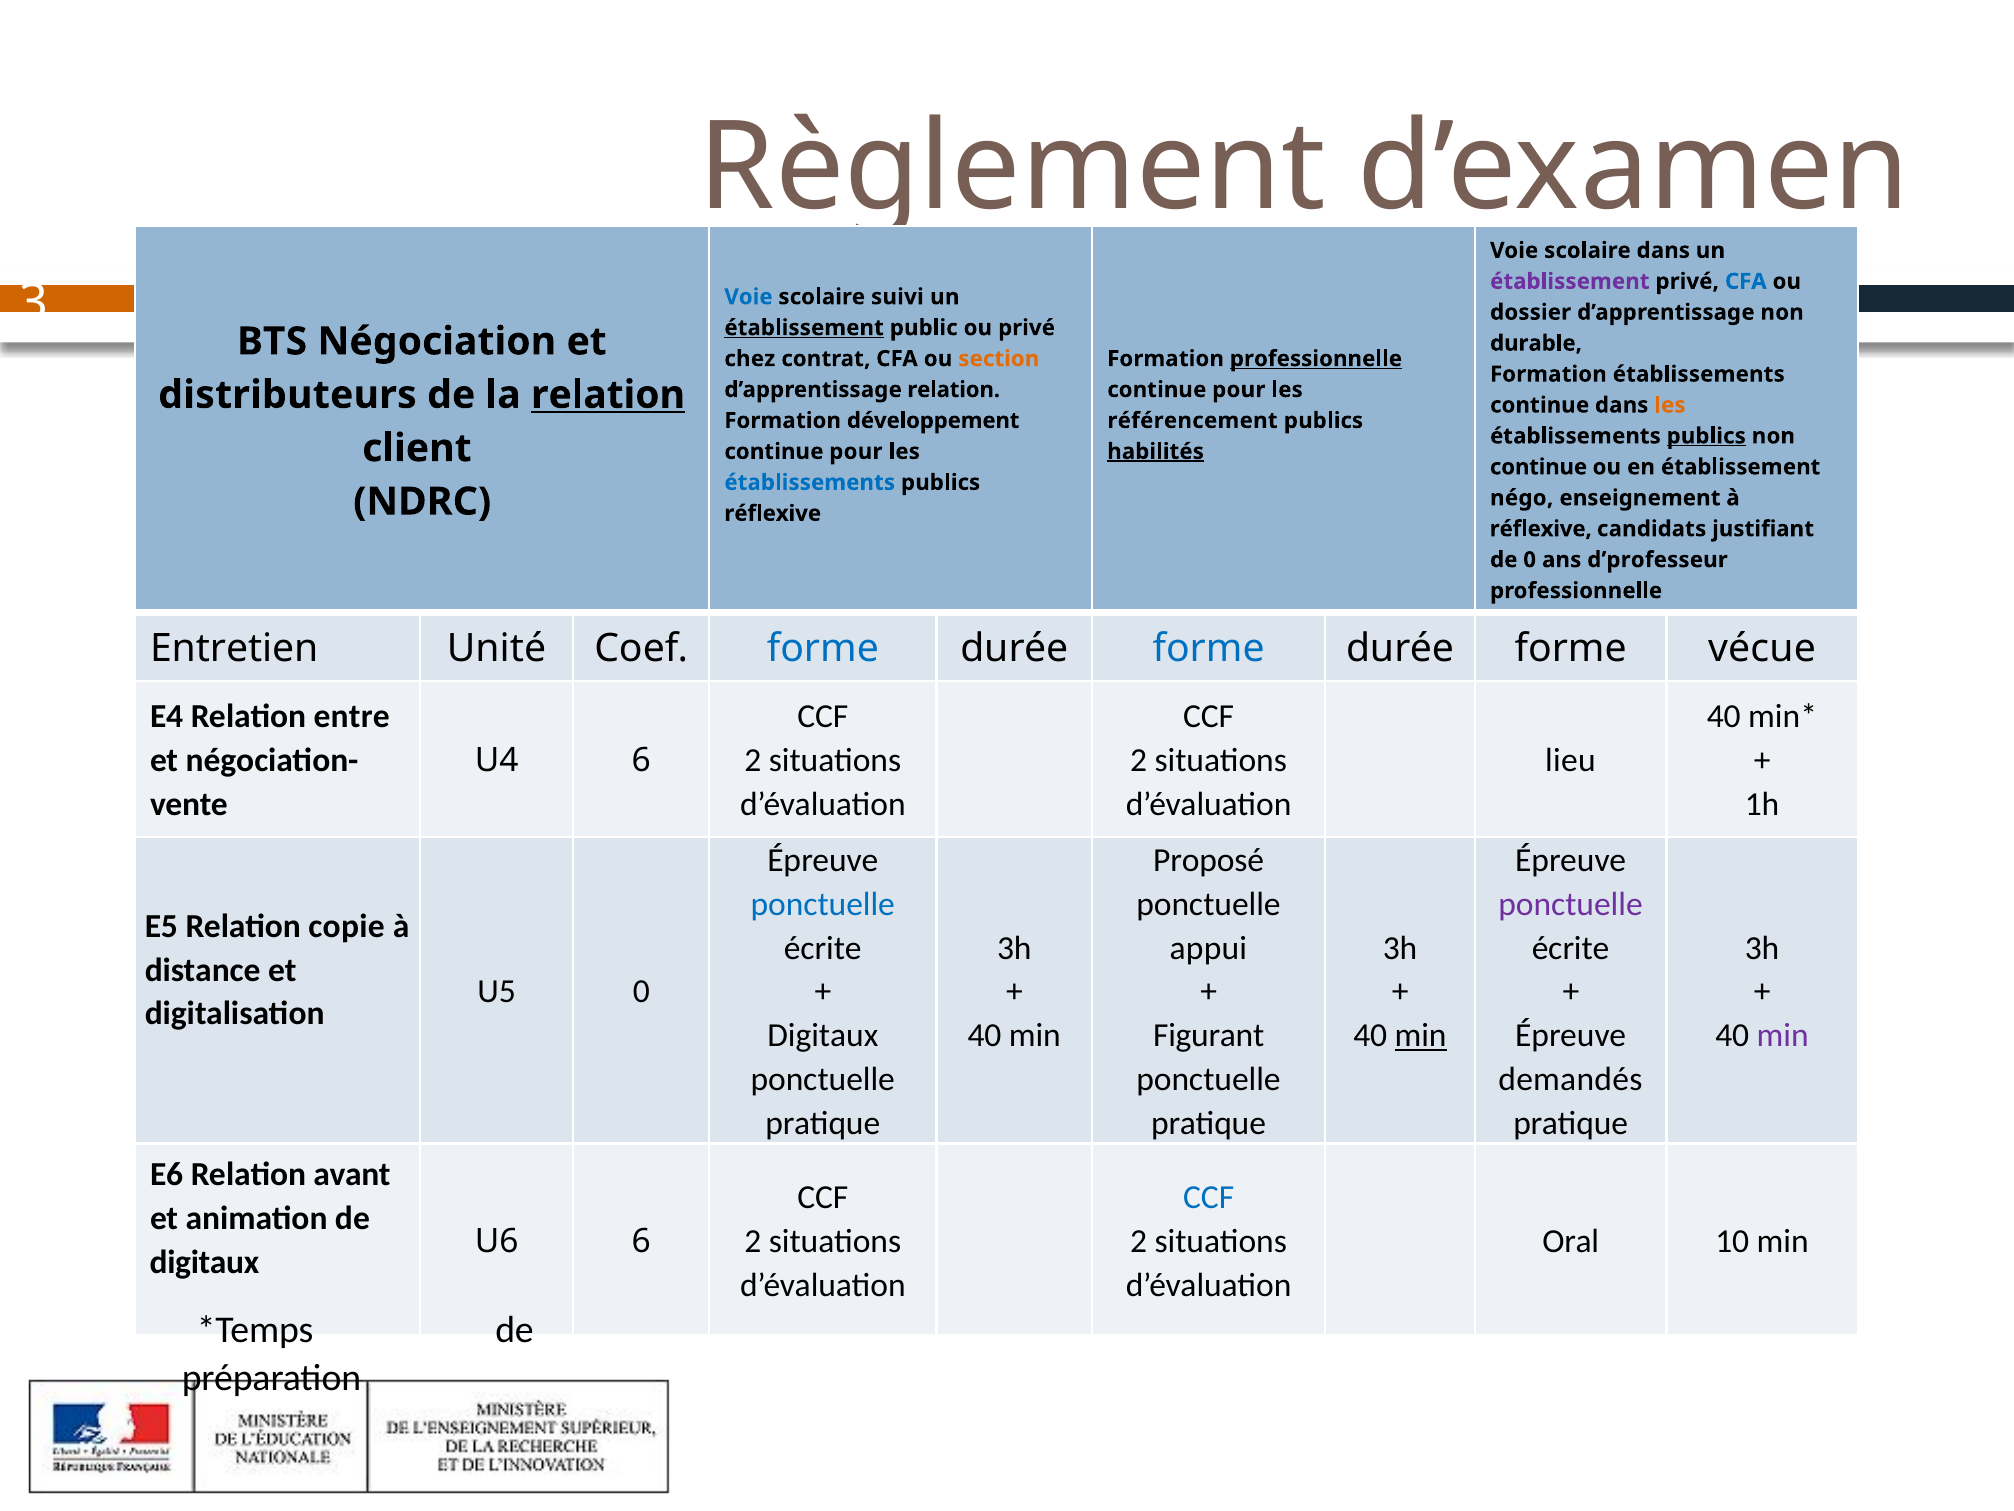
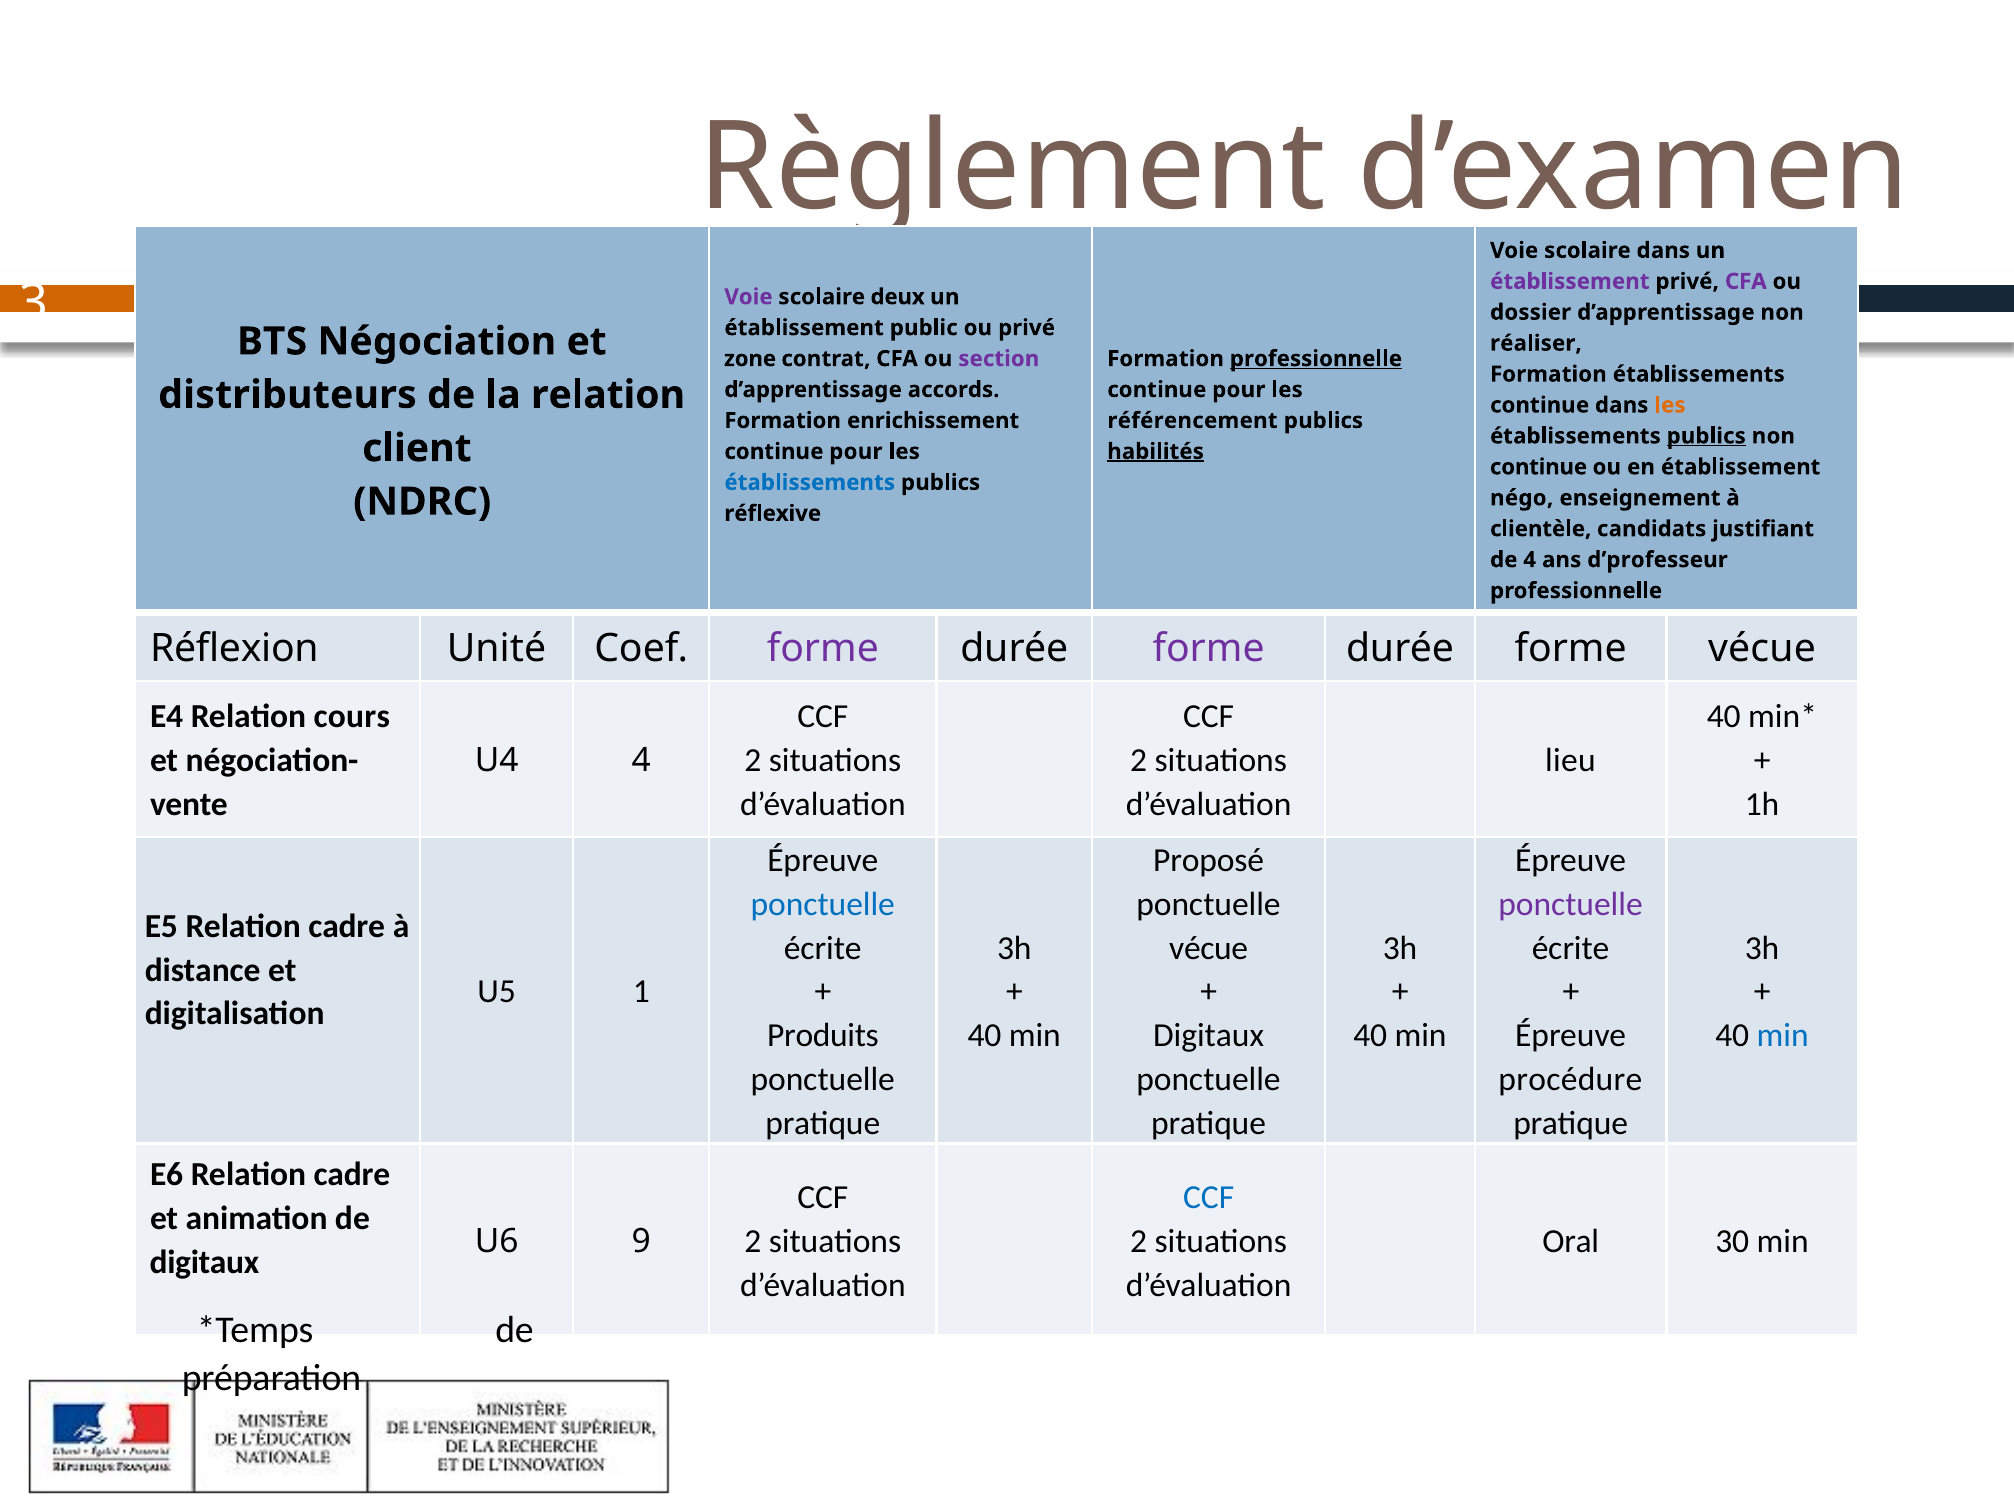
CFA colour: blue -> purple (1746, 281)
Voie colour: blue -> purple (748, 297)
suivi: suivi -> deux (898, 297)
établissement underline: present -> none (804, 328)
durable: durable -> réaliser (1536, 343)
chez: chez -> zone (750, 359)
section colour: orange -> purple (999, 359)
d’apprentissage relation: relation -> accords (954, 390)
relation underline: present -> none (608, 395)
développement: développement -> enrichissement (933, 420)
réflexive: réflexive -> clientèle (1541, 529)
de 0: 0 -> 4 (1530, 560)
Entretien: Entretien -> Réflexion (234, 649)
forme colour: blue -> purple (823, 649)
forme colour: blue -> purple (1209, 649)
entre: entre -> cours (352, 717)
U4 6: 6 -> 4 (641, 761)
E5 Relation copie: copie -> cadre (347, 926)
appui: appui -> vécue (1209, 948)
U5 0: 0 -> 1 (641, 992)
Digitaux: Digitaux -> Produits (823, 1035)
Figurant: Figurant -> Digitaux (1209, 1035)
min underline: present -> none (1421, 1035)
min colour: purple -> blue (1783, 1035)
demandés: demandés -> procédure (1570, 1079)
E6 Relation avant: avant -> cadre (352, 1174)
10: 10 -> 30 (1732, 1241)
U6 6: 6 -> 9 (641, 1241)
